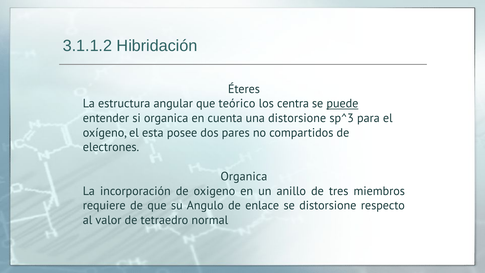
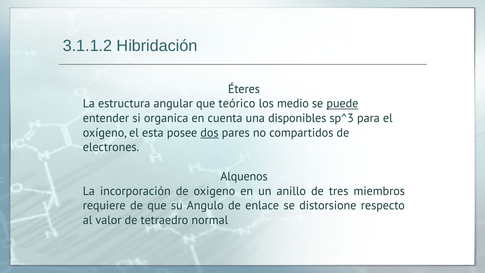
centra: centra -> medio (293, 104)
una distorsione: distorsione -> disponibles (297, 118)
dos underline: none -> present (209, 133)
Organica: Organica -> Alquenos (244, 176)
